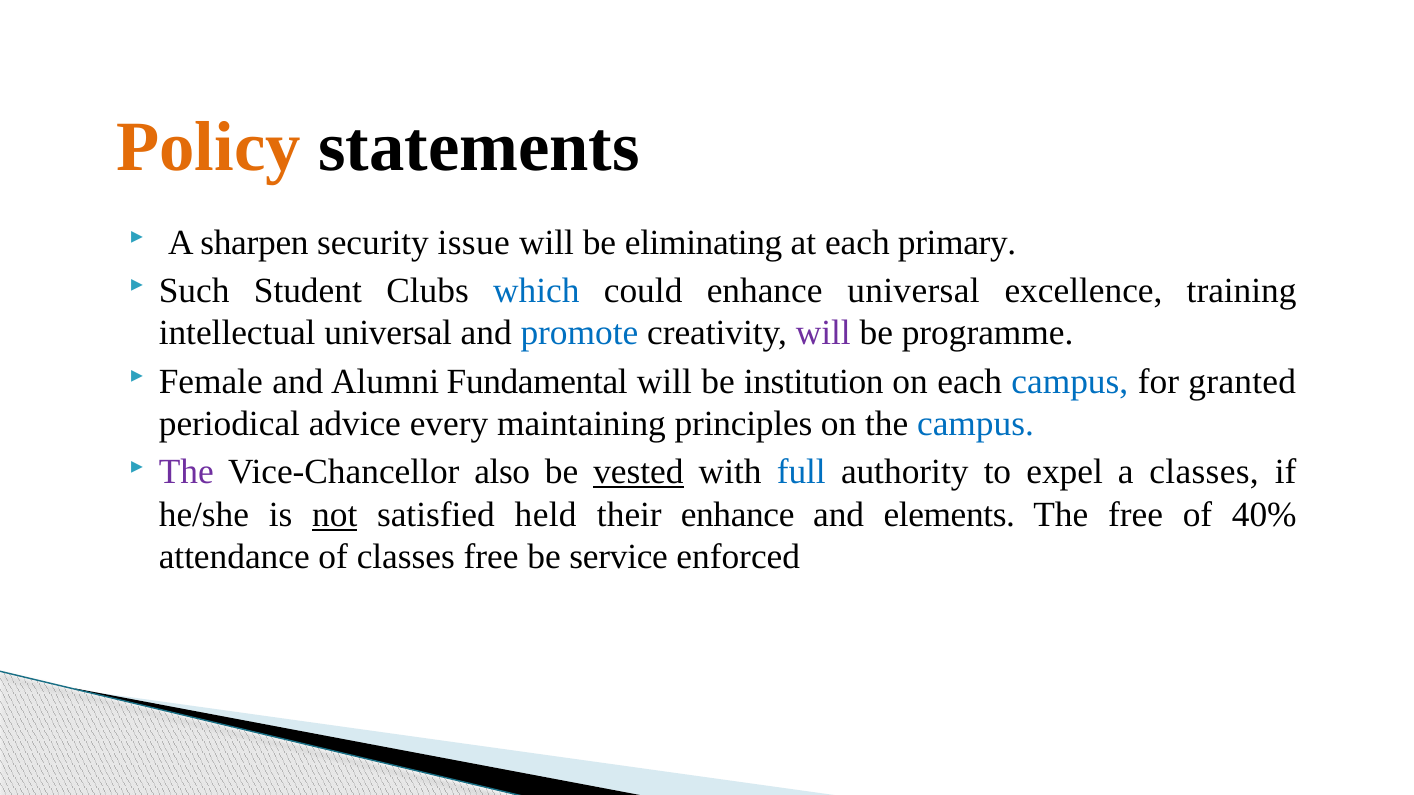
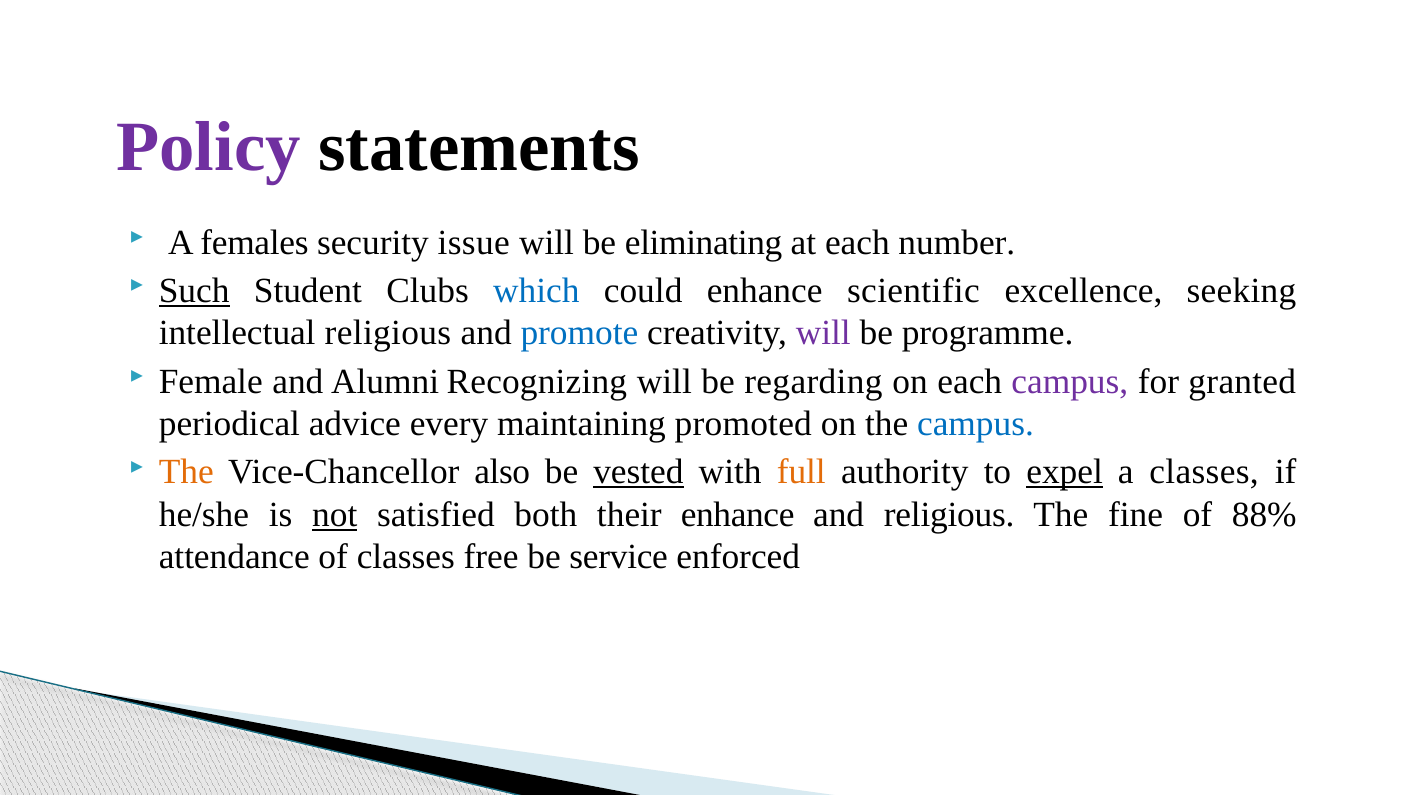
Policy colour: orange -> purple (209, 148)
sharpen: sharpen -> females (254, 243)
primary: primary -> number (957, 243)
Such underline: none -> present (194, 291)
enhance universal: universal -> scientific (913, 291)
training: training -> seeking (1241, 291)
intellectual universal: universal -> religious (388, 333)
Fundamental: Fundamental -> Recognizing (537, 382)
institution: institution -> regarding (813, 382)
campus colour: blue -> purple (1070, 382)
principles: principles -> promoted (743, 424)
The colour: purple -> orange (186, 472)
full colour: blue -> orange (801, 472)
expel underline: none -> present (1065, 472)
held: held -> both (546, 515)
and elements: elements -> religious (949, 515)
The free: free -> fine (1136, 515)
40%: 40% -> 88% (1264, 515)
